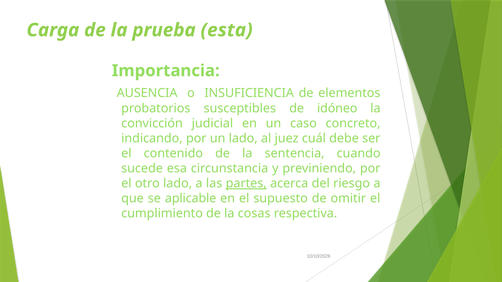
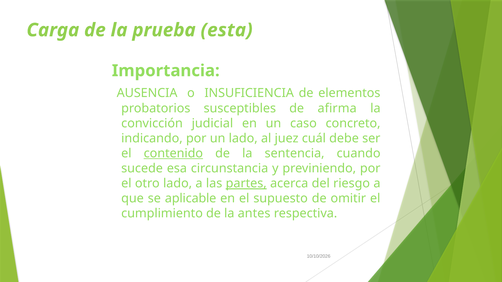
idóneo: idóneo -> afirma (337, 108)
contenido underline: none -> present (173, 154)
cosas: cosas -> antes (254, 214)
